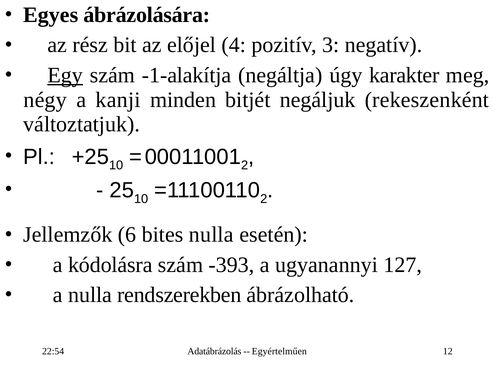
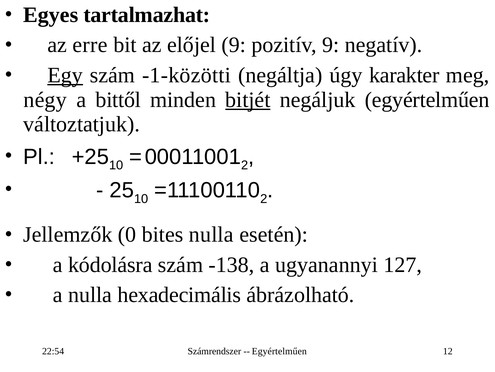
ábrázolására: ábrázolására -> tartalmazhat (147, 15)
rész: rész -> erre (90, 45)
előjel 4: 4 -> 9 (234, 45)
pozitív 3: 3 -> 9 (331, 45)
-1-alakítja: -1-alakítja -> -1-közötti (186, 75)
kanji: kanji -> bittől (118, 100)
bitjét underline: none -> present (248, 100)
negáljuk rekeszenként: rekeszenként -> egyértelműen (427, 100)
6: 6 -> 0 (127, 234)
-393: -393 -> -138 (232, 264)
rendszerekben: rendszerekben -> hexadecimális (179, 294)
Adatábrázolás: Adatábrázolás -> Számrendszer (214, 351)
